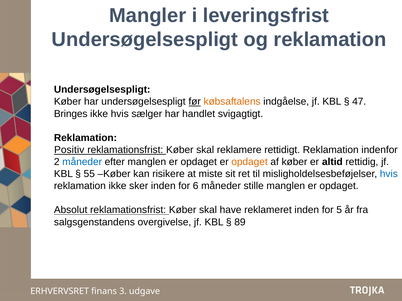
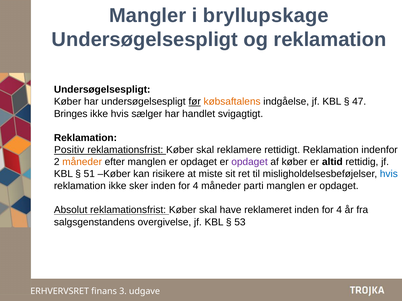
leveringsfrist: leveringsfrist -> bryllupskage (266, 15)
måneder colour: blue -> orange (82, 162)
opdaget colour: orange -> purple (250, 162)
55: 55 -> 51 (89, 174)
sker inden for 6: 6 -> 4 (196, 186)
stille: stille -> parti (254, 186)
reklameret inden for 5: 5 -> 4 (339, 210)
89: 89 -> 53 (240, 222)
